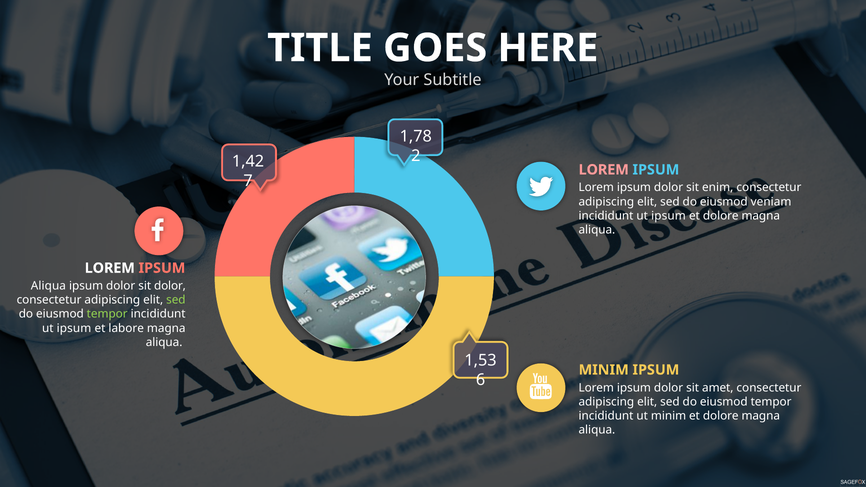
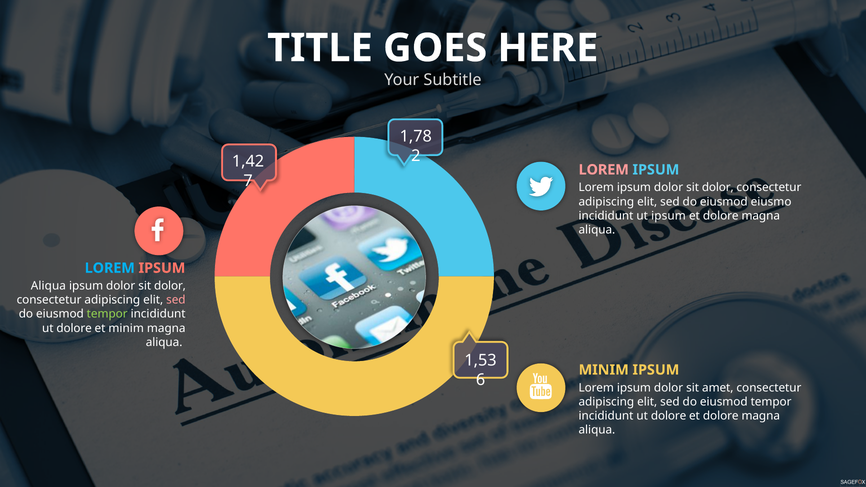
enim: enim -> dolor (718, 188)
veniam: veniam -> eiusmo (771, 202)
LOREM colour: white -> light blue (110, 268)
sed colour: light green -> pink (176, 300)
ipsum: ipsum -> dolore (74, 328)
et labore: labore -> minim (126, 328)
minim: minim -> dolore (669, 416)
